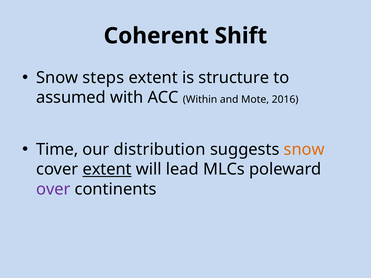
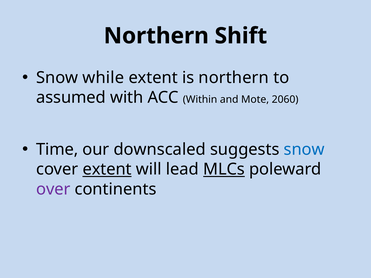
Coherent: Coherent -> Northern (156, 36)
steps: steps -> while (103, 78)
is structure: structure -> northern (234, 78)
2016: 2016 -> 2060 (285, 100)
distribution: distribution -> downscaled (160, 150)
snow colour: orange -> blue (304, 150)
MLCs underline: none -> present (224, 169)
